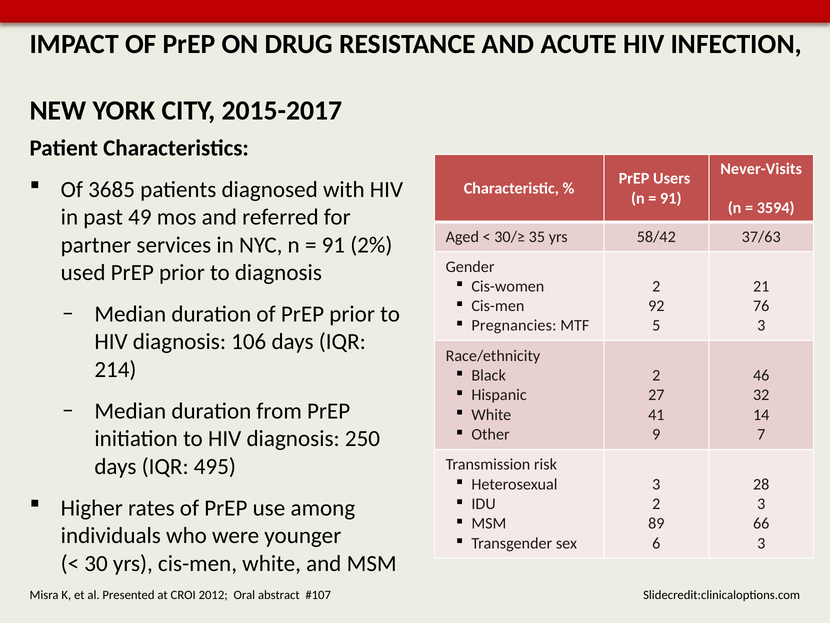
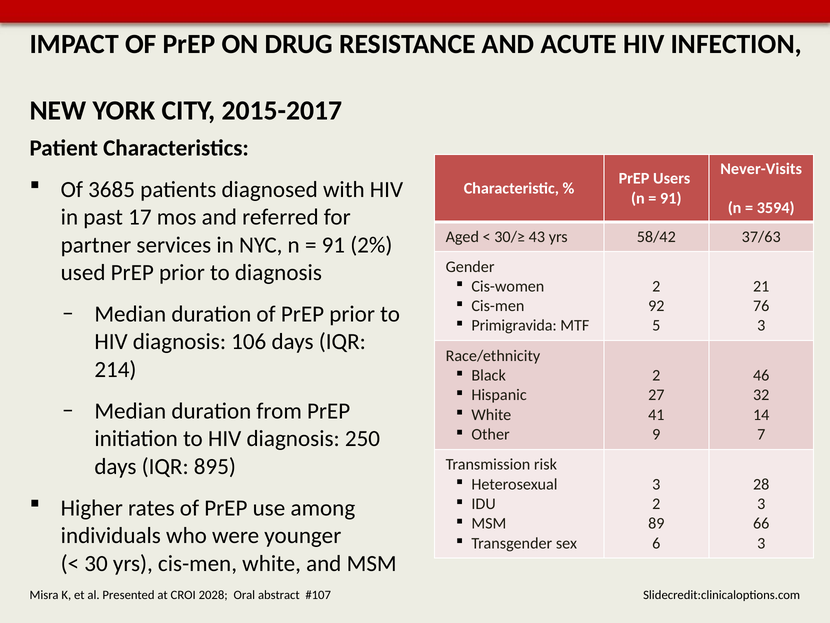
49: 49 -> 17 (140, 217)
35: 35 -> 43 (537, 237)
Pregnancies: Pregnancies -> Primigravida (514, 325)
495: 495 -> 895 (215, 466)
2012: 2012 -> 2028 (213, 594)
